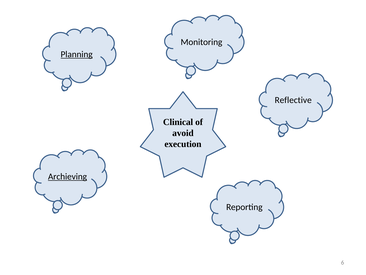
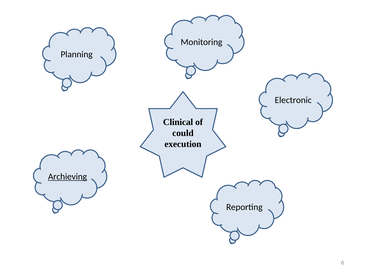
Planning underline: present -> none (77, 54)
Reflective: Reflective -> Electronic (293, 100)
avoid: avoid -> could (183, 133)
